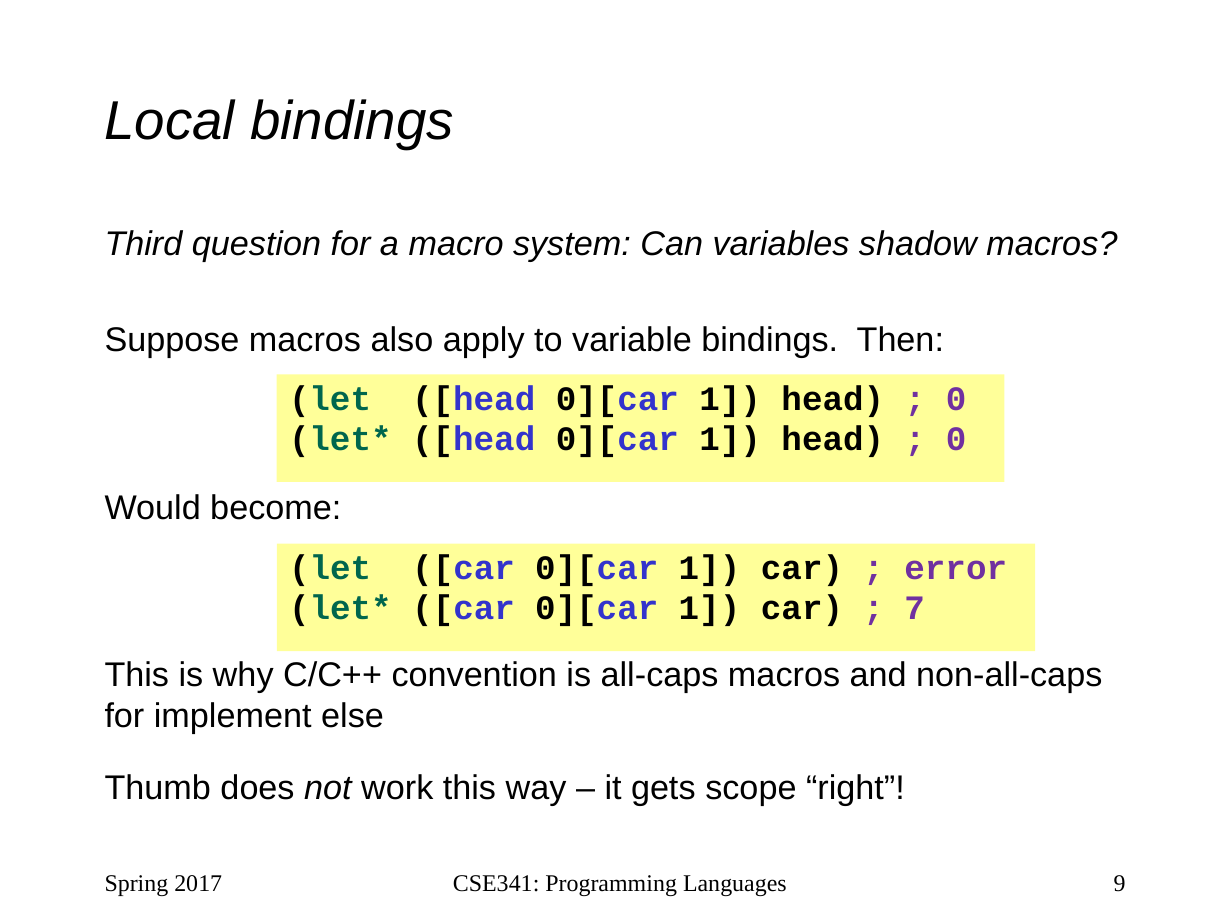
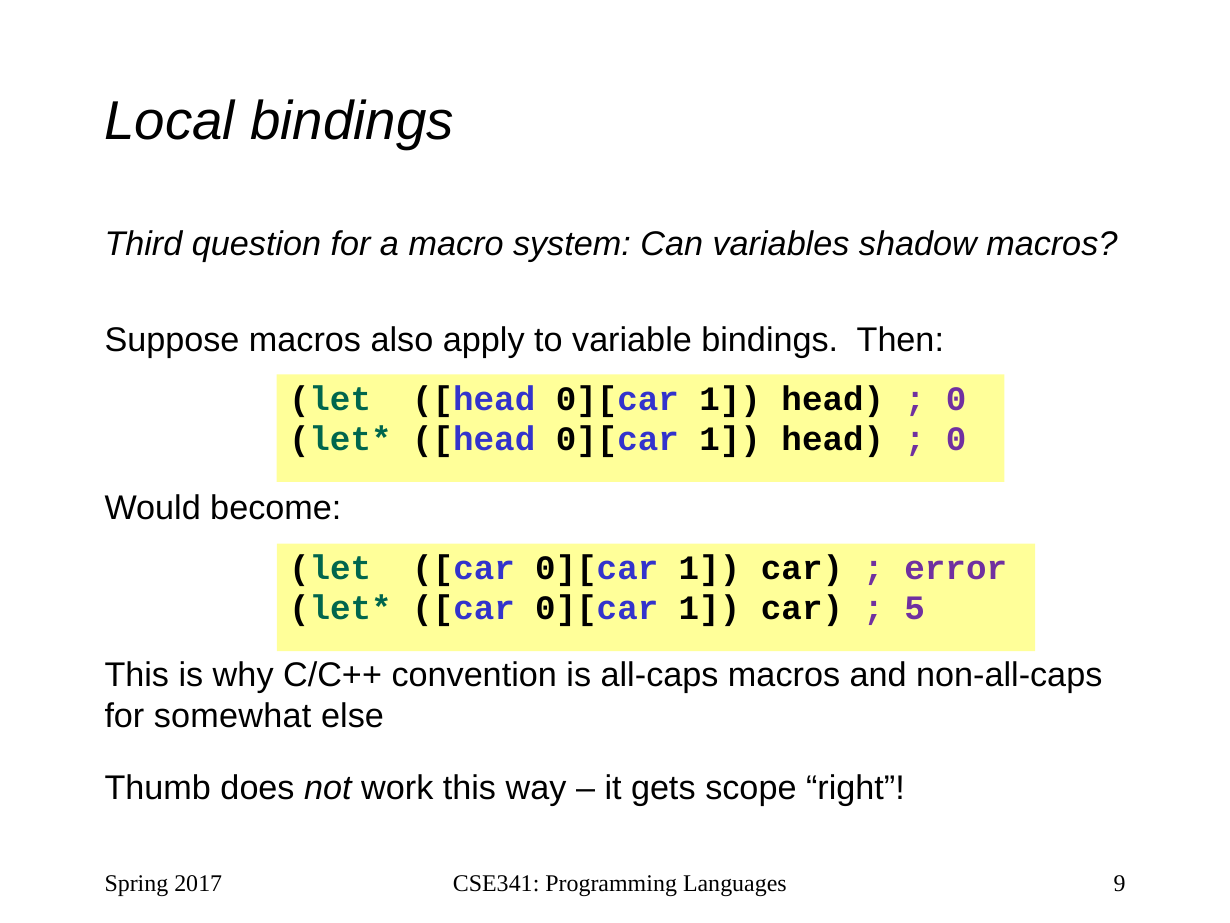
7: 7 -> 5 (915, 608)
implement: implement -> somewhat (233, 716)
